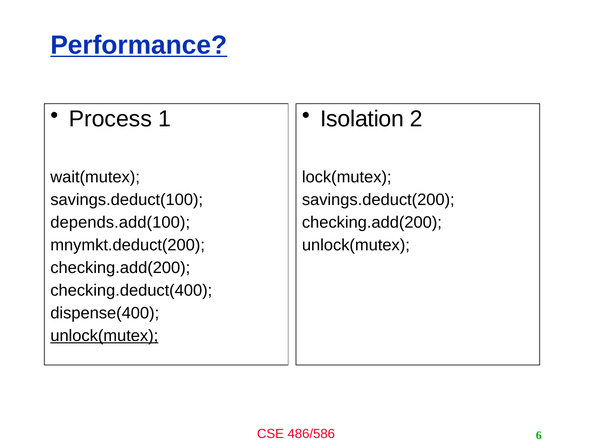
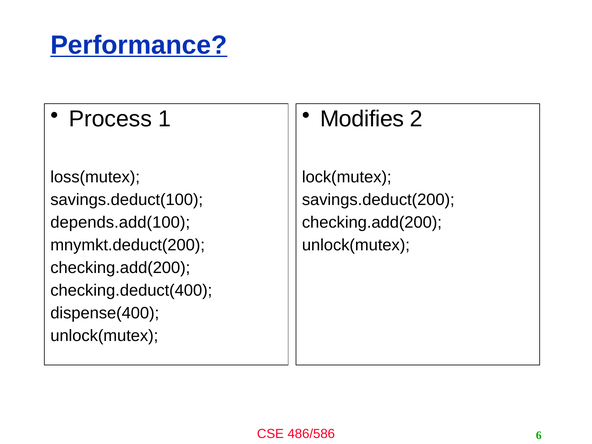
Isolation: Isolation -> Modifies (362, 119)
wait(mutex: wait(mutex -> loss(mutex (95, 177)
unlock(mutex underline: present -> none (104, 336)
